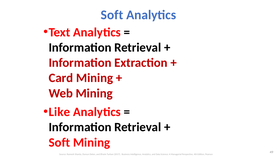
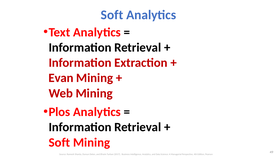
Card: Card -> Evan (61, 78)
Like: Like -> Plos (59, 112)
